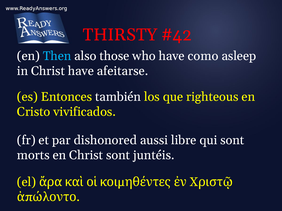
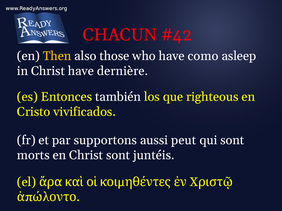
THIRSTY: THIRSTY -> CHACUN (120, 35)
Then colour: light blue -> yellow (57, 56)
afeitarse: afeitarse -> dernière (123, 71)
dishonored: dishonored -> supportons (105, 141)
libre: libre -> peut (184, 141)
